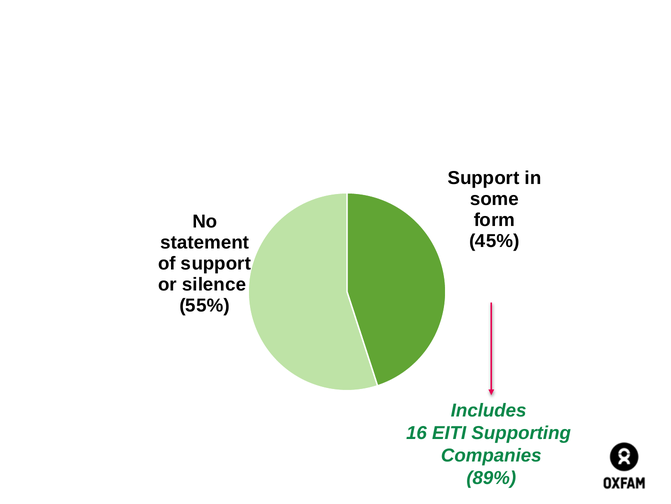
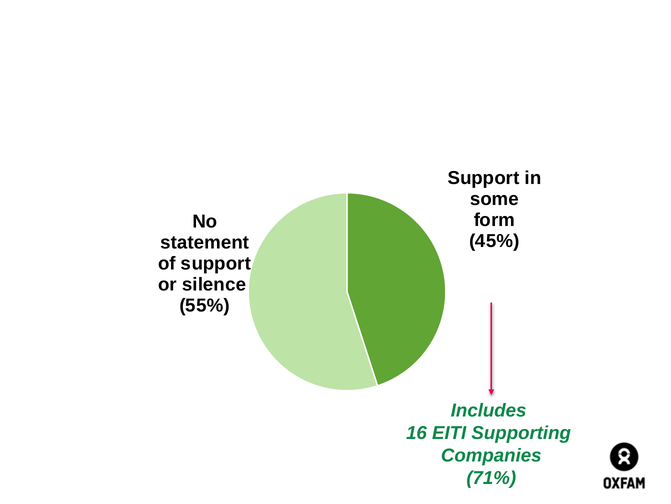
89%: 89% -> 71% (491, 477)
